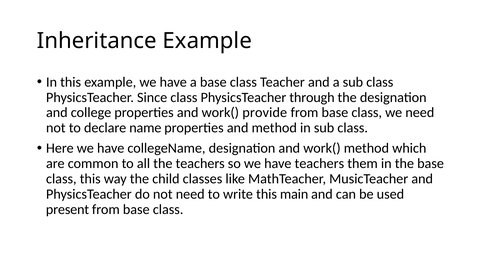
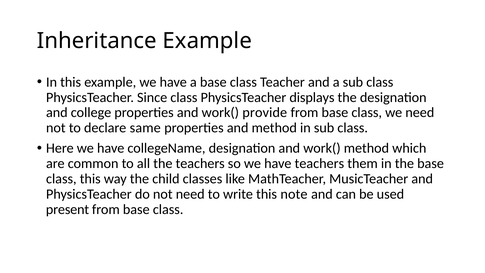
through: through -> displays (312, 97)
name: name -> same (145, 128)
main: main -> note (294, 194)
